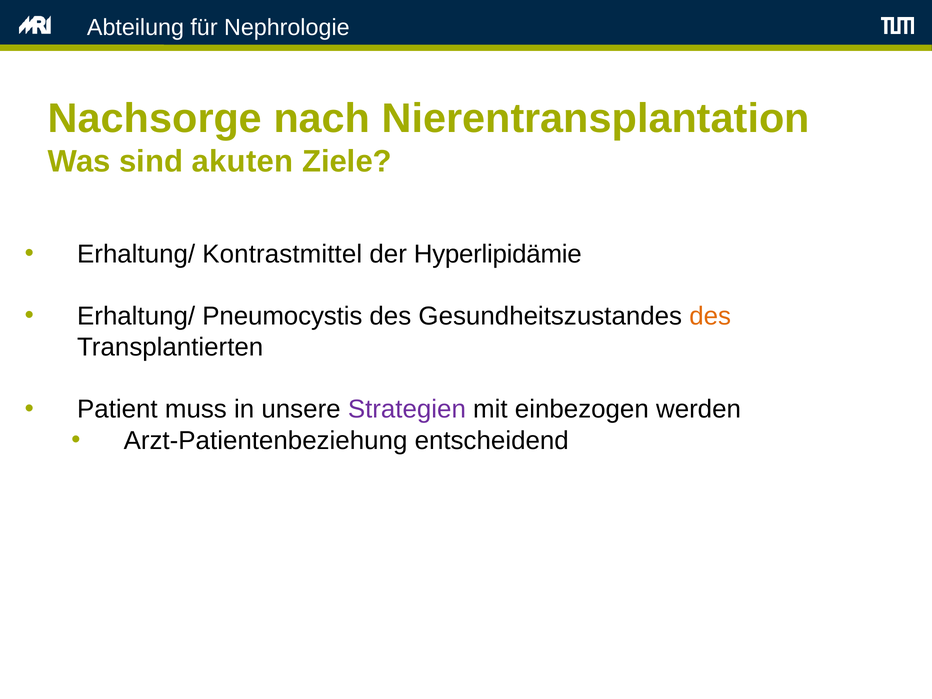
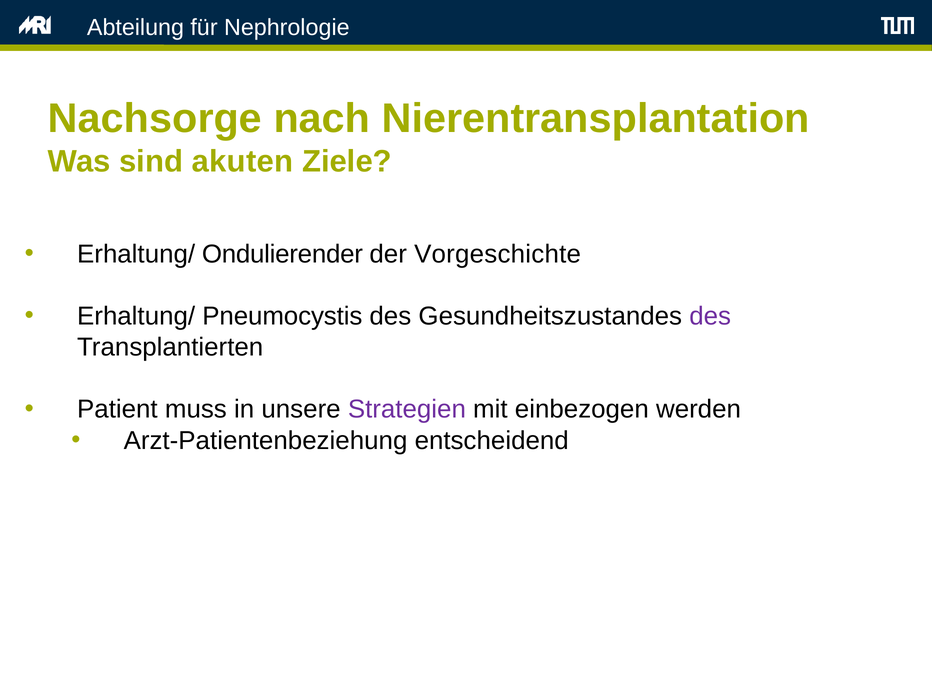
Kontrastmittel: Kontrastmittel -> Ondulierender (282, 254)
Hyperlipidämie: Hyperlipidämie -> Vorgeschichte (498, 254)
des colour: orange -> purple (710, 316)
